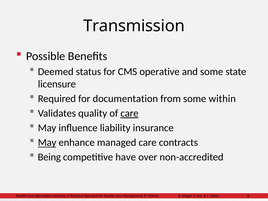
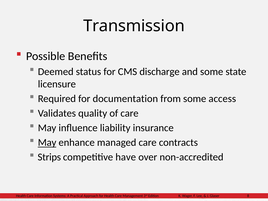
operative: operative -> discharge (160, 72)
within: within -> access (222, 99)
care underline: present -> none (129, 113)
Being: Being -> Strips (49, 157)
